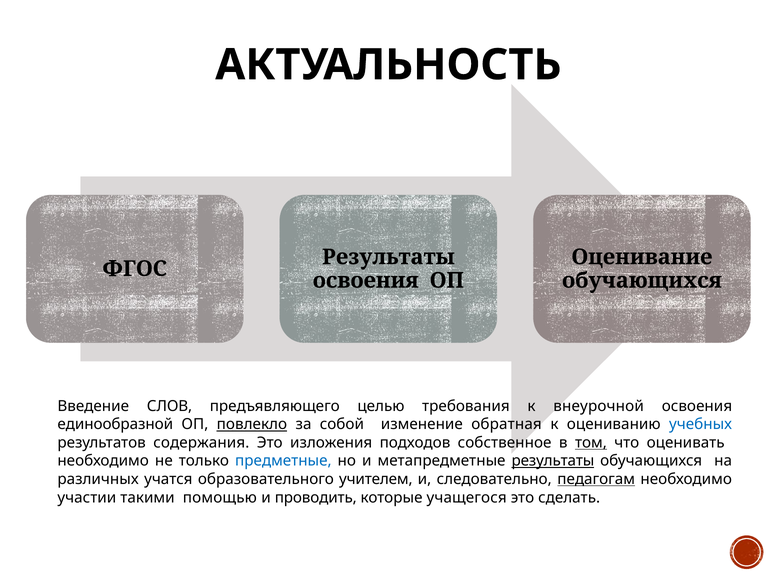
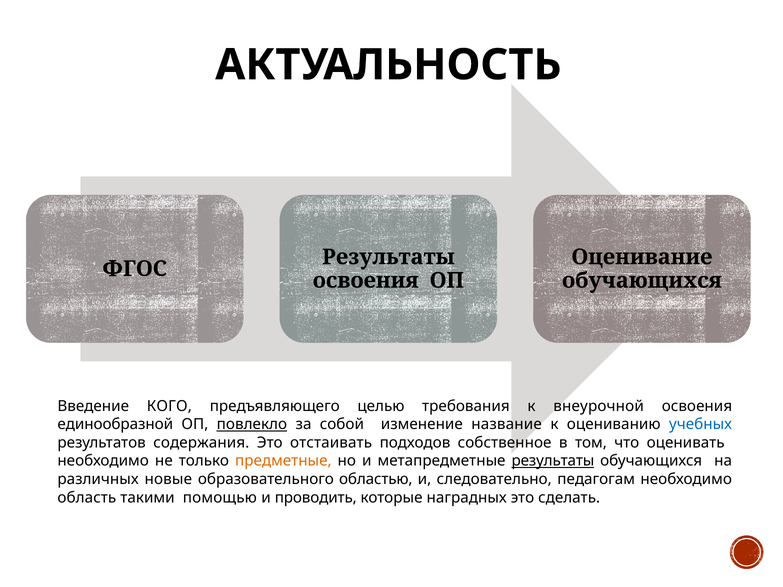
СЛОВ: СЛОВ -> КОГО (169, 406)
обратная: обратная -> название (507, 425)
изложения: изложения -> отстаивать (331, 443)
том underline: present -> none (591, 443)
предметные colour: blue -> orange (283, 461)
учатся: учатся -> новые (168, 479)
учителем: учителем -> областью (376, 479)
педагогам underline: present -> none (596, 479)
участии: участии -> область (87, 498)
учащегося: учащегося -> наградных (467, 498)
